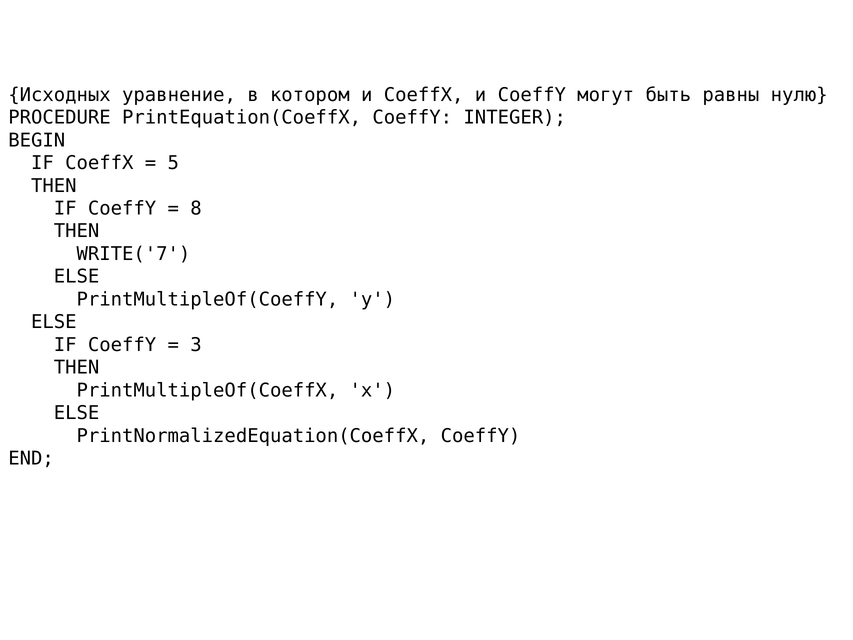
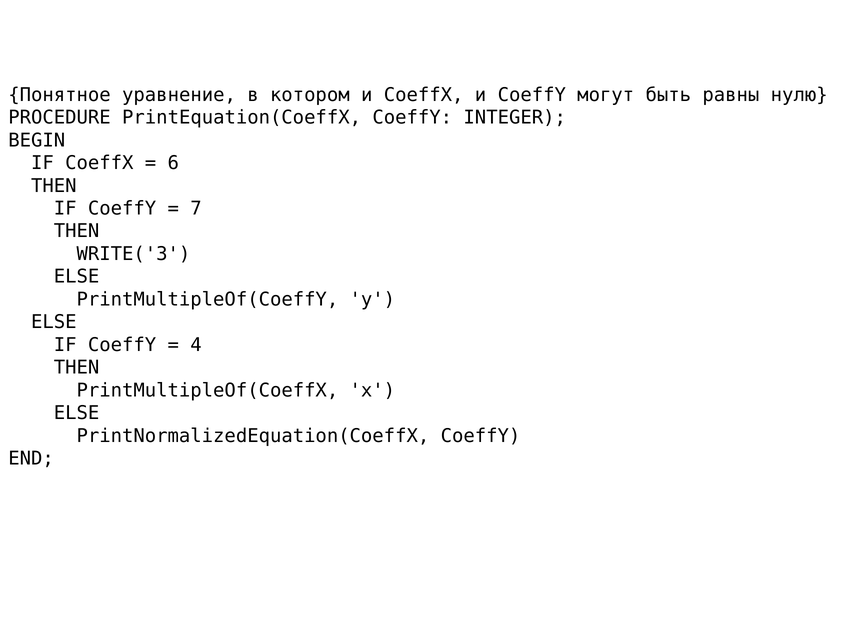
Исходных: Исходных -> Понятное (60, 95)
5: 5 -> 6 (173, 163)
8: 8 -> 7 (196, 208)
WRITE('7: WRITE('7 -> WRITE('3 (133, 254)
3: 3 -> 4 (196, 345)
